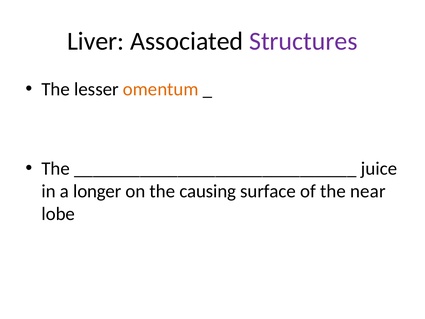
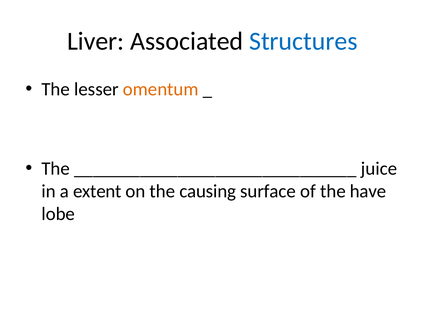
Structures colour: purple -> blue (303, 41)
longer: longer -> extent (97, 191)
near: near -> have (368, 191)
